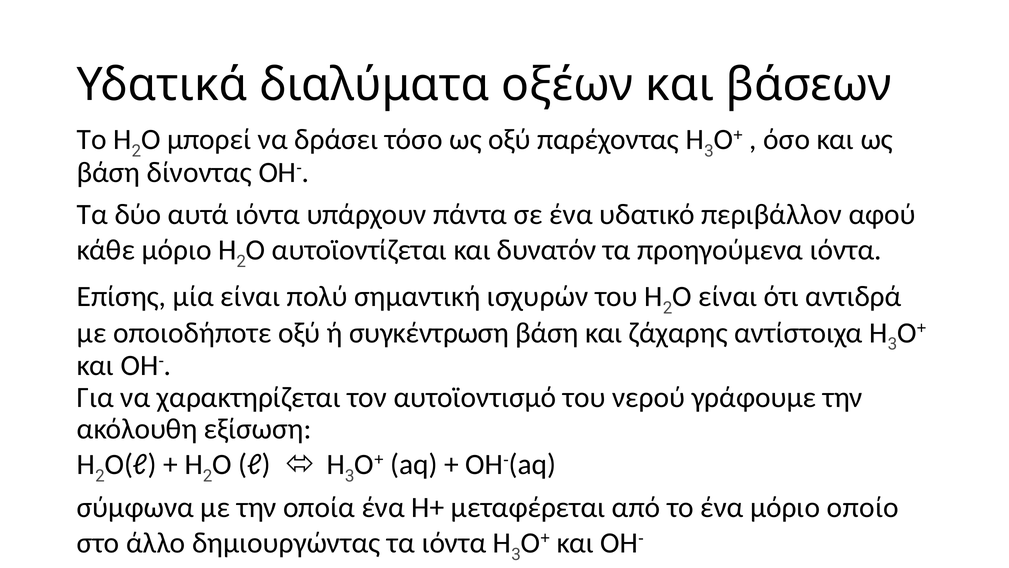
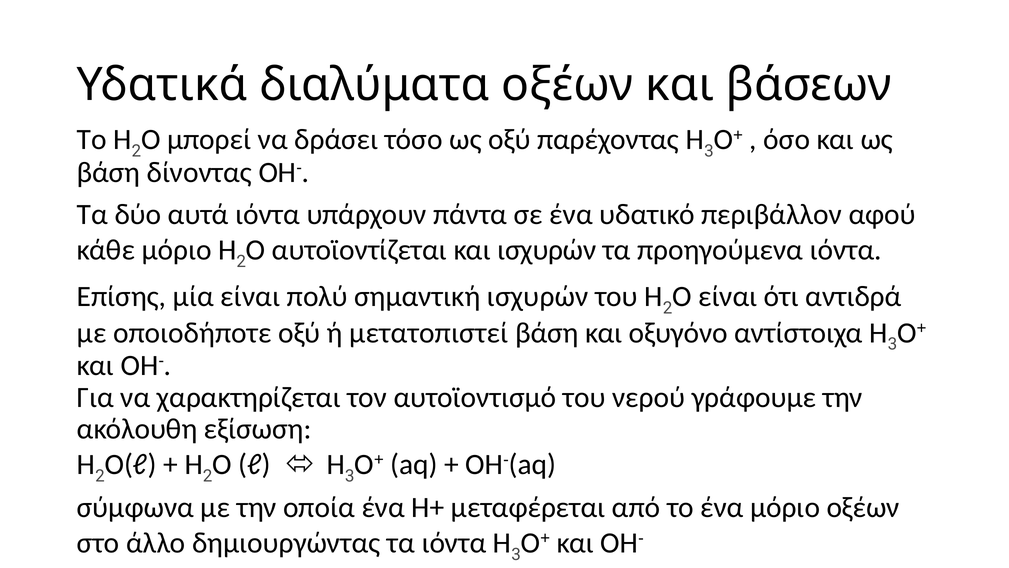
και δυνατόν: δυνατόν -> ισχυρών (547, 250)
συγκέντρωση: συγκέντρωση -> μετατοπιστεί (429, 333)
ζάχαρης: ζάχαρης -> οξυγόνο (678, 333)
μόριο οποίο: οποίο -> οξέων (863, 507)
